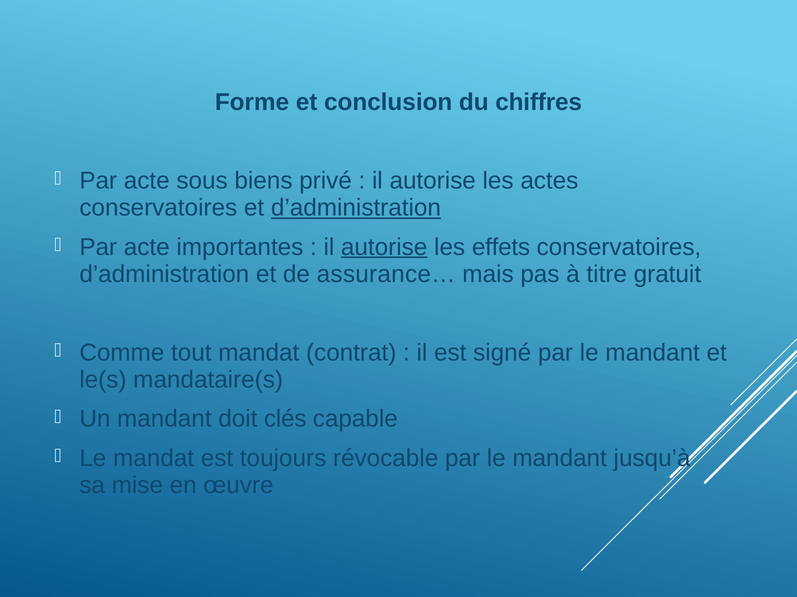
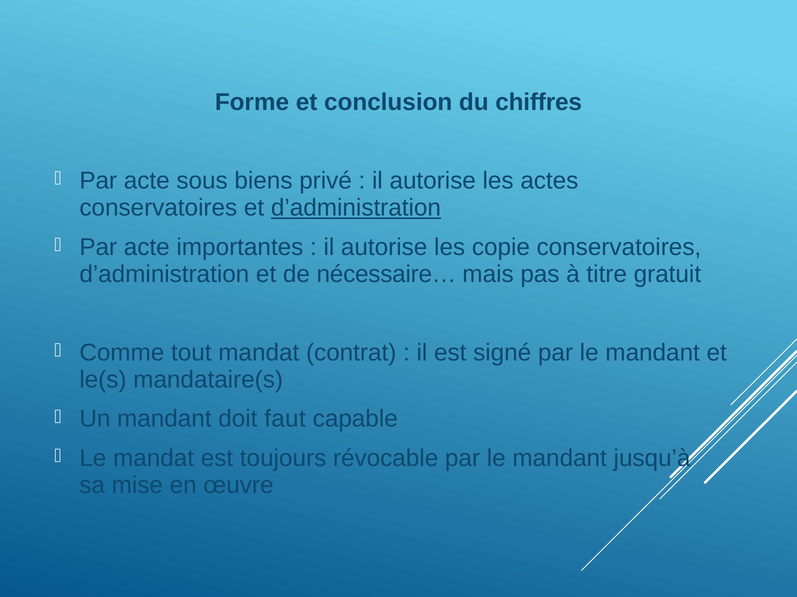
autorise underline: present -> none (384, 247)
effets: effets -> copie (501, 247)
assurance…: assurance… -> nécessaire… (386, 275)
clés: clés -> faut (285, 419)
